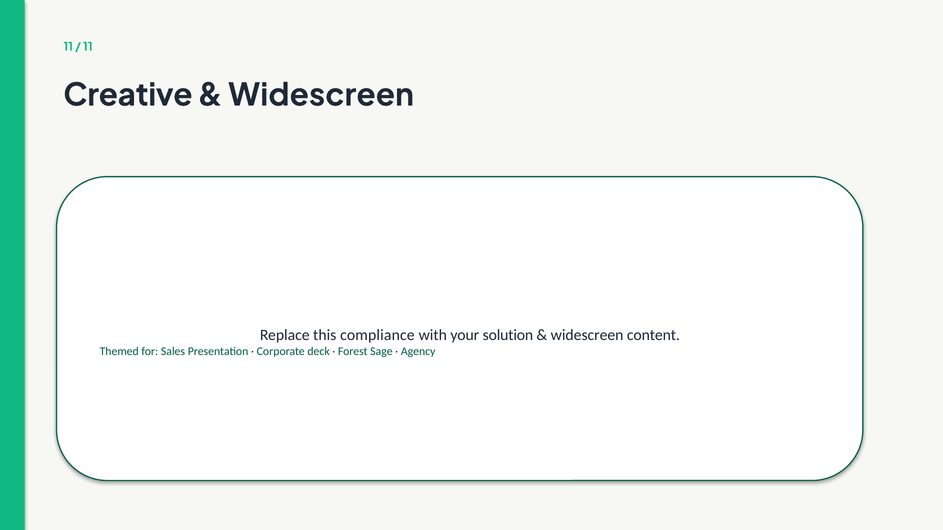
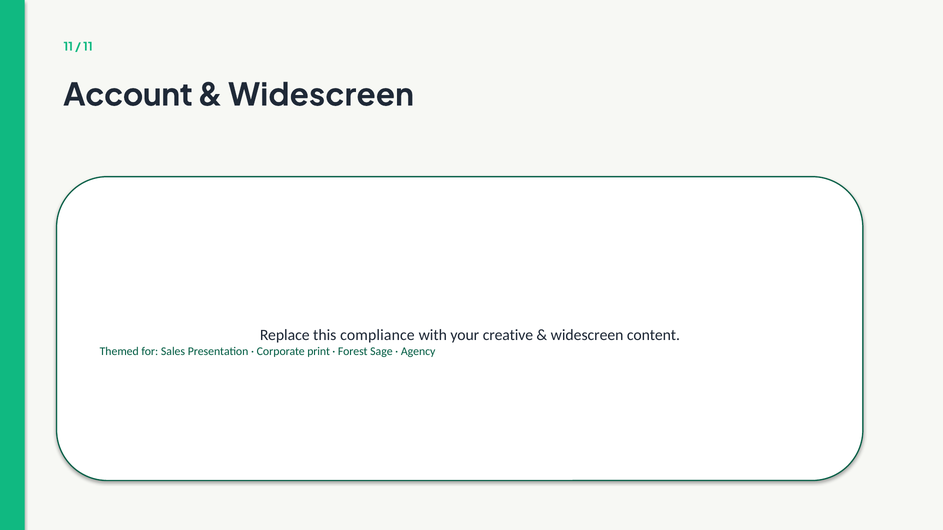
Creative: Creative -> Account (128, 95)
solution: solution -> creative (508, 335)
deck: deck -> print (319, 351)
